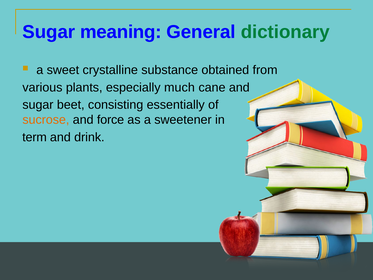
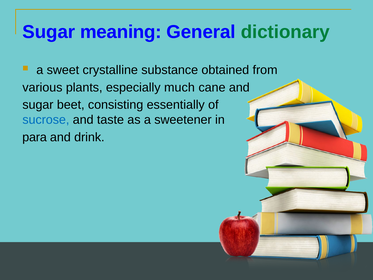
sucrose colour: orange -> blue (46, 120)
force: force -> taste (110, 120)
term: term -> para (35, 137)
